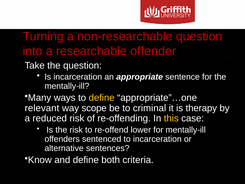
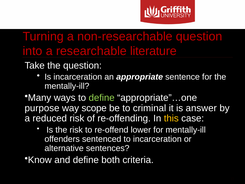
offender: offender -> literature (153, 51)
define colour: yellow -> light green (102, 98)
relevant: relevant -> purpose (42, 108)
therapy: therapy -> answer (201, 108)
